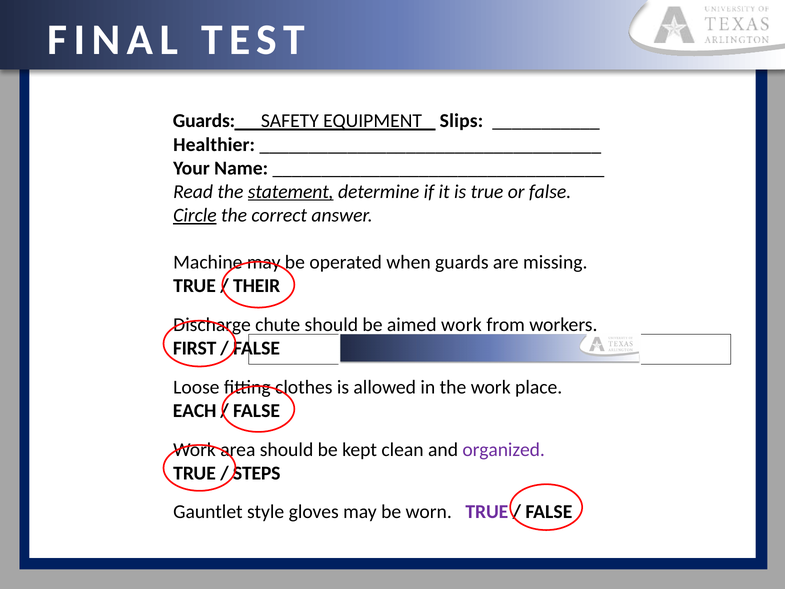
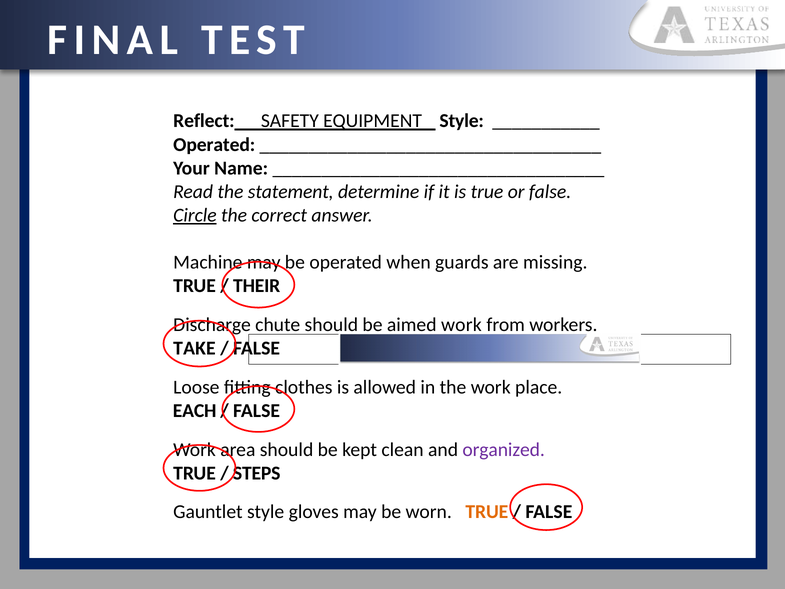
Guards: Guards -> Reflect (204, 121)
EQUIPMENT Slips: Slips -> Style (462, 121)
Healthier: Healthier -> Operated (214, 144)
statement underline: present -> none (291, 192)
FIRST: FIRST -> TAKE (194, 348)
TRUE colour: purple -> orange (487, 512)
